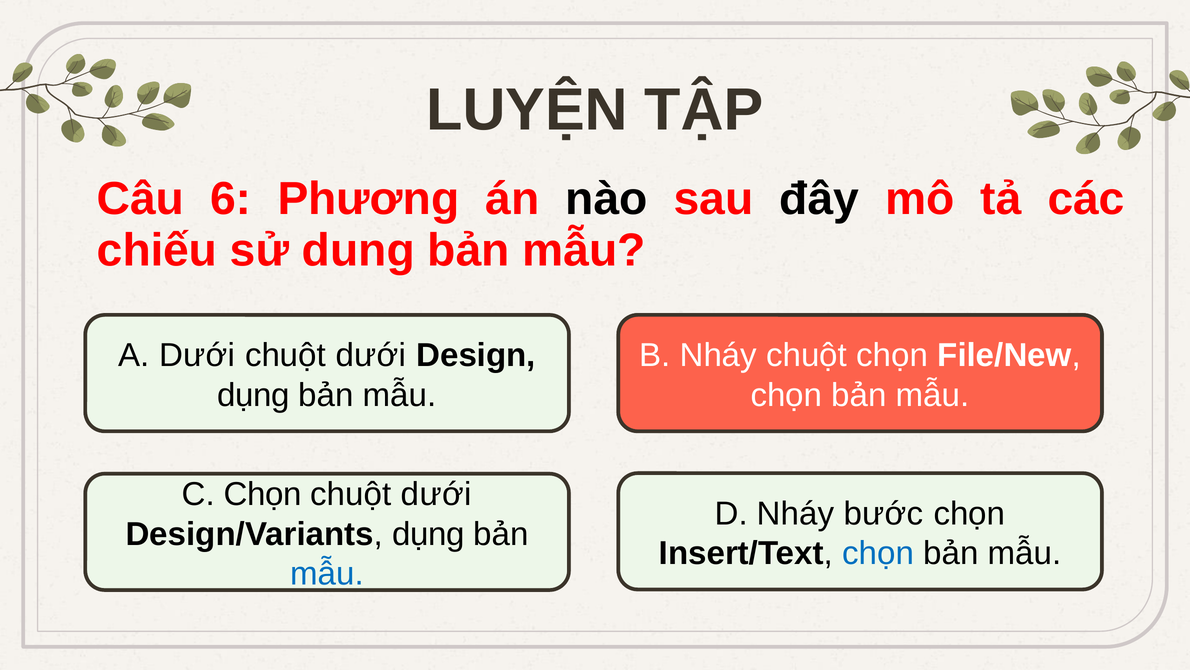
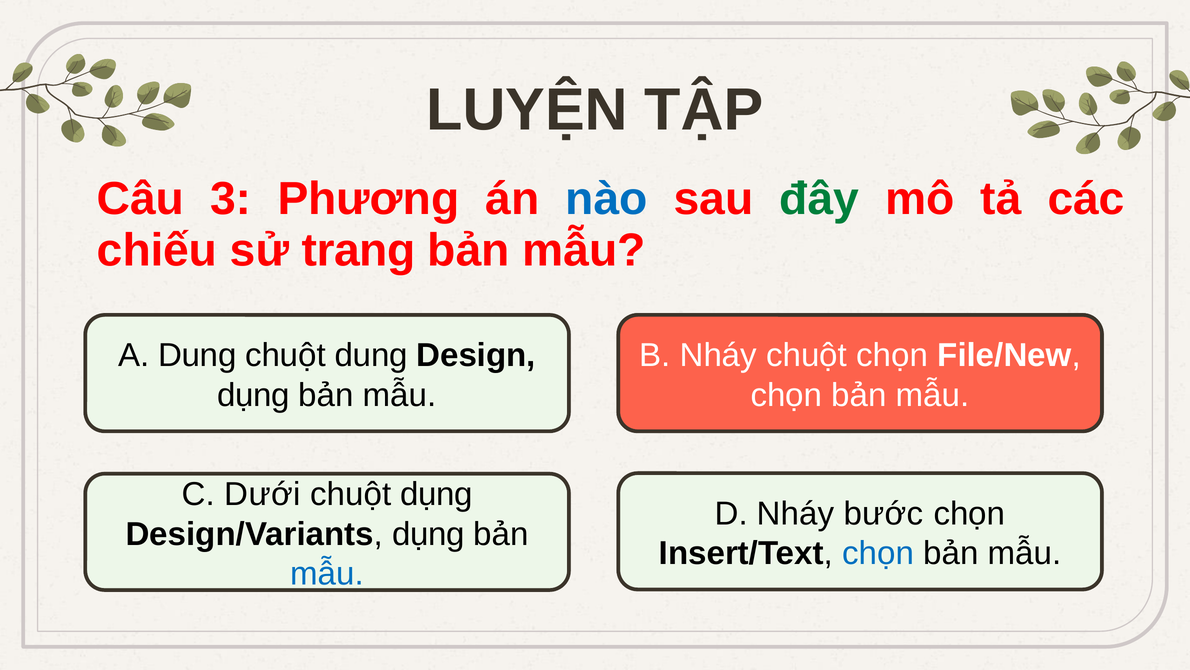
6: 6 -> 3 (231, 199)
nào colour: black -> blue (607, 199)
đây colour: black -> green (819, 199)
dung: dung -> trang (359, 250)
A Dưới: Dưới -> Dung (197, 355)
dưới: dưới -> dung (371, 355)
C Chọn: Chọn -> Dưới (262, 494)
dưới: dưới -> dụng (436, 494)
